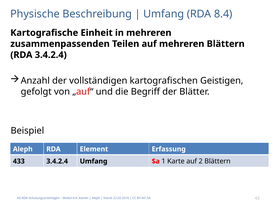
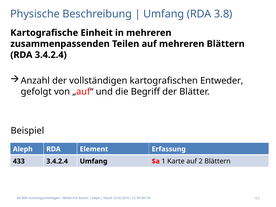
8.4: 8.4 -> 3.8 (223, 14)
Geistigen: Geistigen -> Entweder (222, 81)
